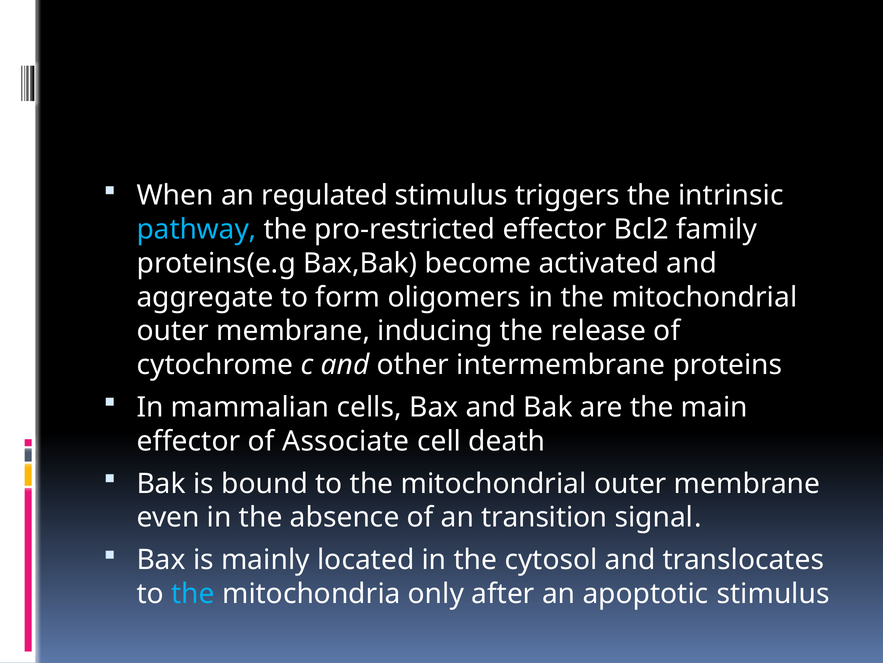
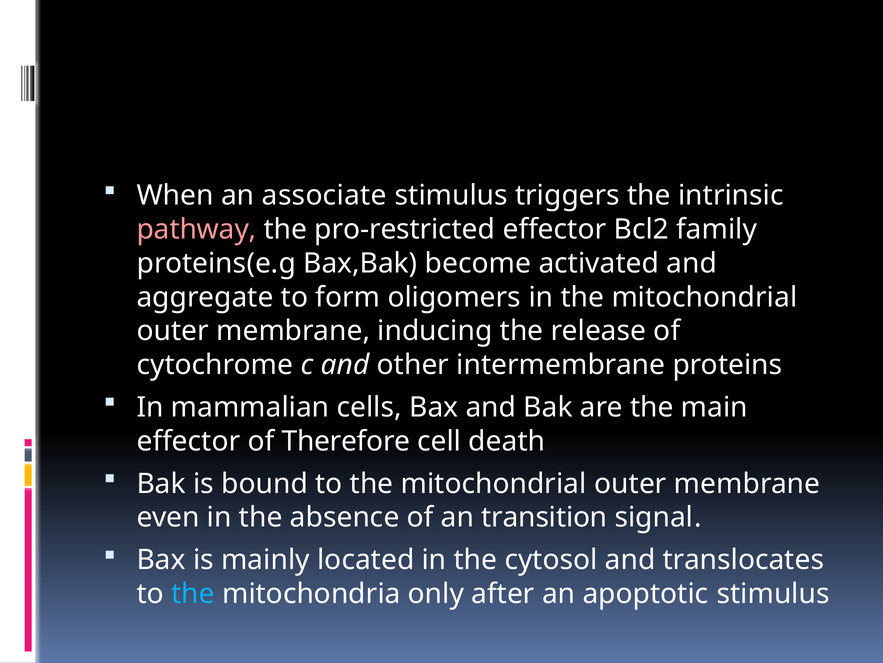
regulated: regulated -> associate (324, 195)
pathway colour: light blue -> pink (197, 229)
Associate: Associate -> Therefore (346, 441)
